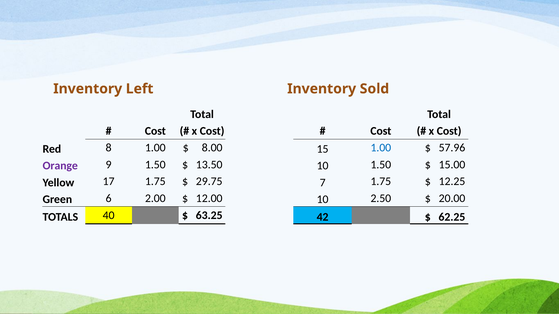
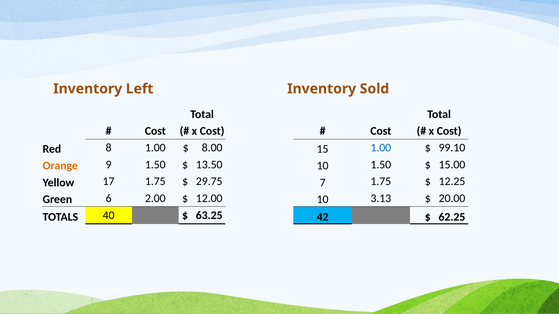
57.96: 57.96 -> 99.10 (452, 148)
Orange colour: purple -> orange (60, 166)
2.50: 2.50 -> 3.13 (381, 199)
